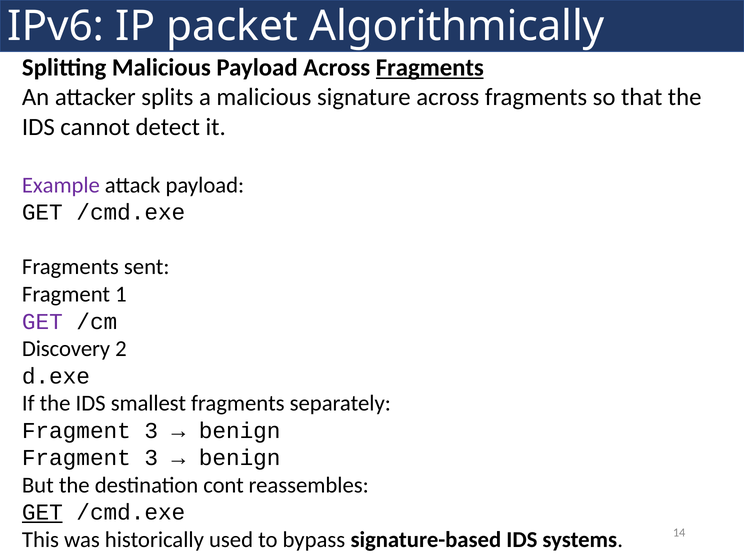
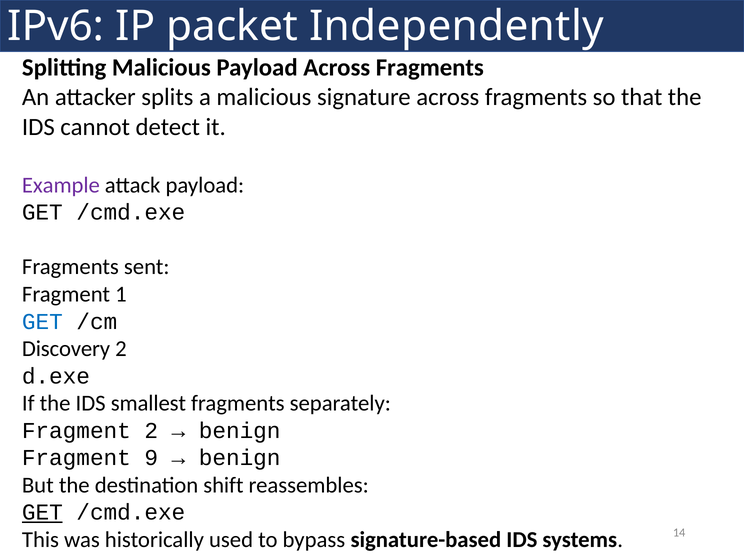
Algorithmically: Algorithmically -> Independently (457, 26)
Fragments underline: present -> none (430, 68)
GET colour: purple -> blue (42, 322)
3: 3 -> 2 (151, 431)
3: 3 -> 9 (151, 458)
cont: cont -> shift (223, 485)
